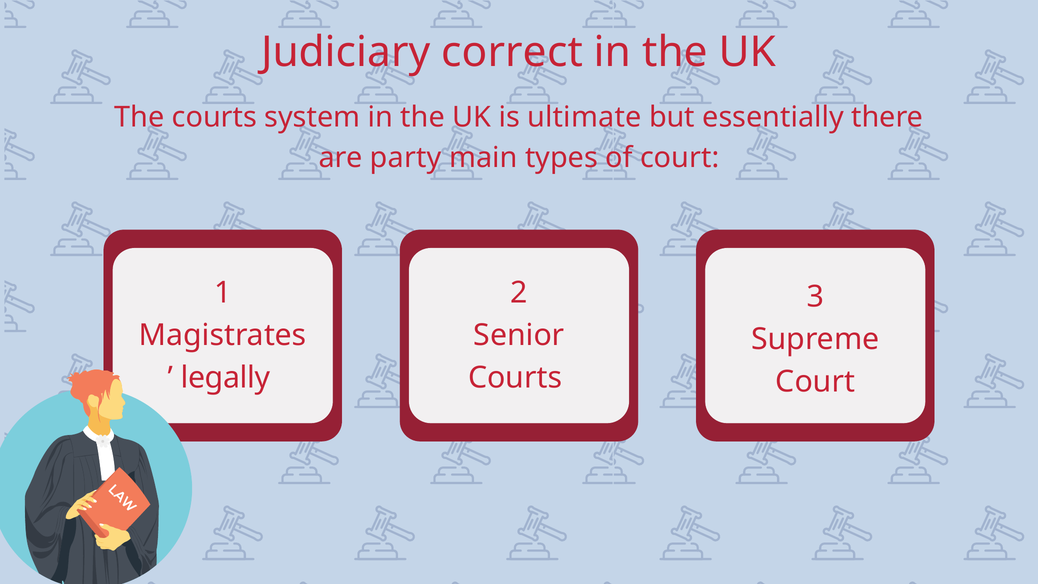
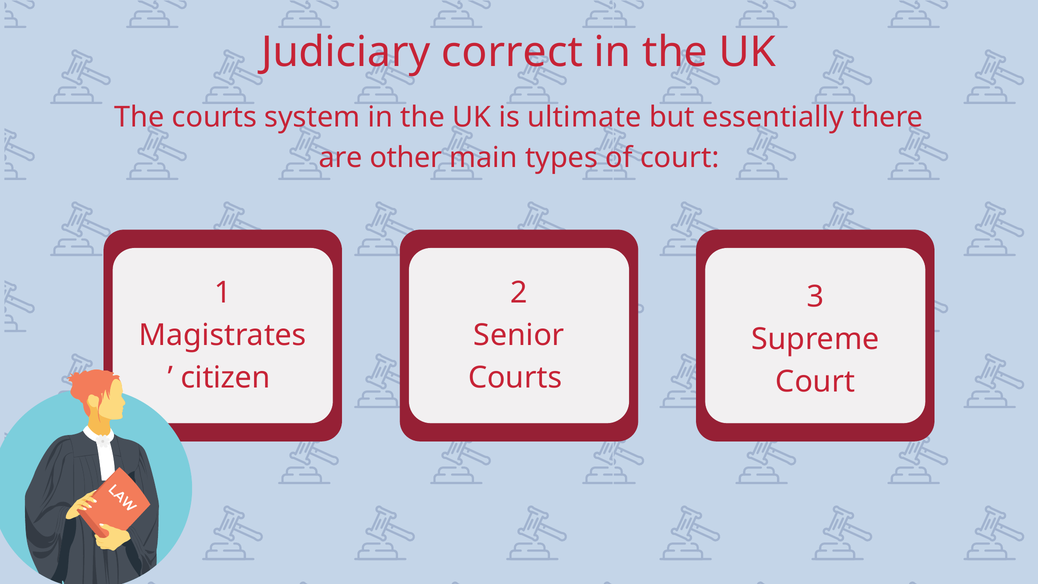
party: party -> other (406, 158)
legally: legally -> citizen (226, 378)
